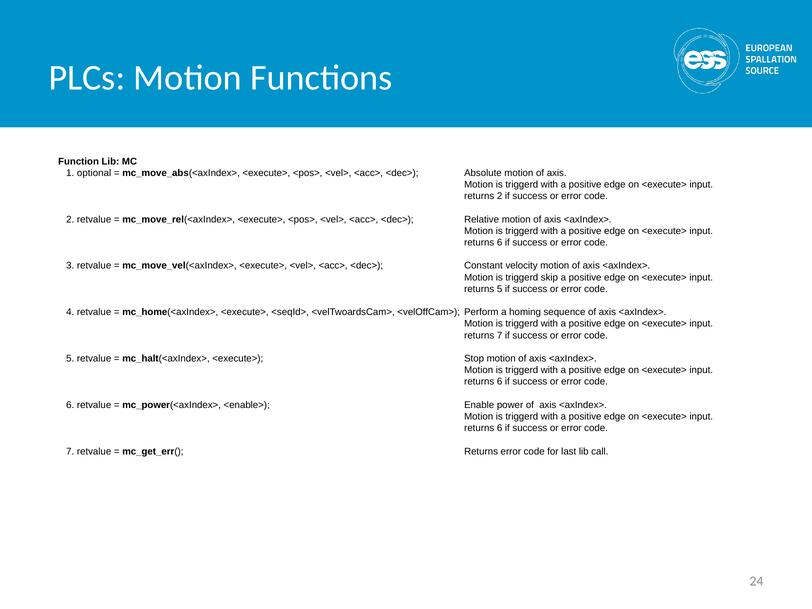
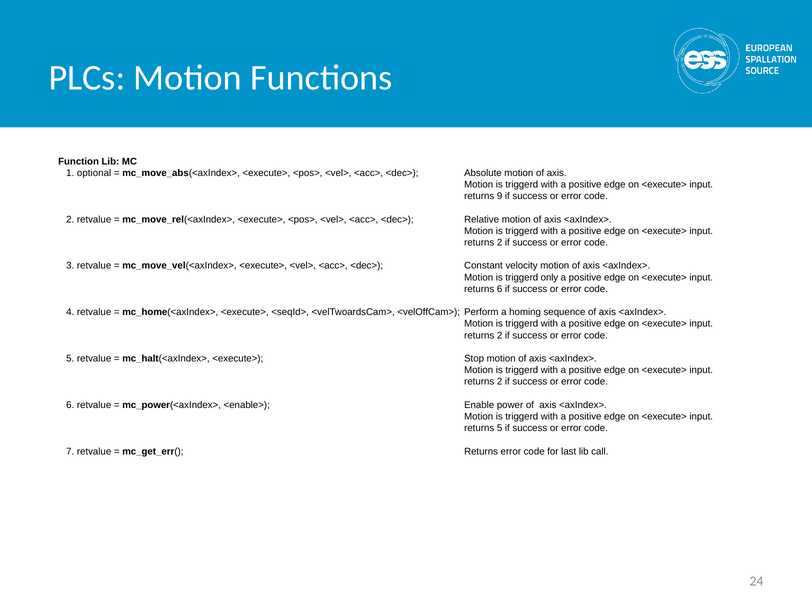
returns 2: 2 -> 9 (500, 196)
6: 6 -> 2 (500, 243)
skip: skip -> only (549, 277)
returns 5: 5 -> 6 (500, 289)
7: 7 -> 2 (500, 335)
6: 6 -> 2 (500, 382)
6: 6 -> 5 (500, 428)
